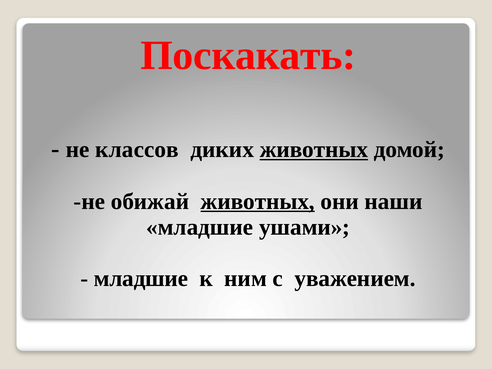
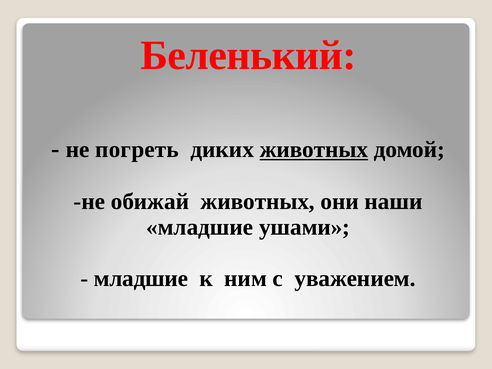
Поскакать: Поскакать -> Беленький (248, 55)
классов: классов -> погреть (137, 150)
животных underline: present -> none (258, 201)
